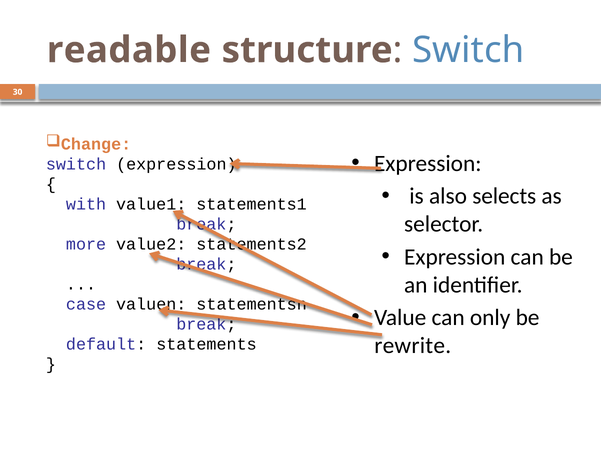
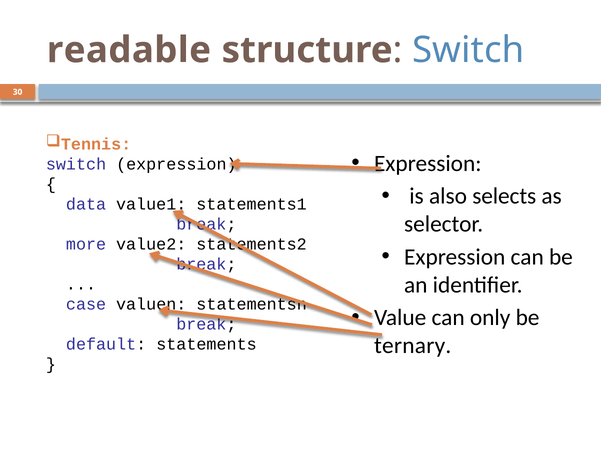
Change: Change -> Tennis (96, 144)
with: with -> data (86, 204)
rewrite: rewrite -> ternary (413, 346)
